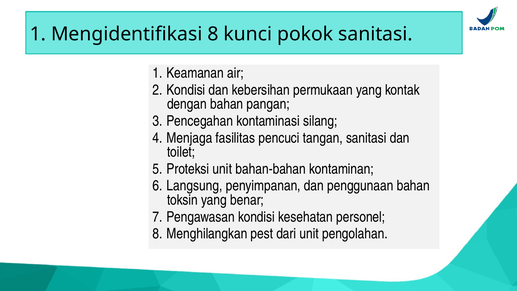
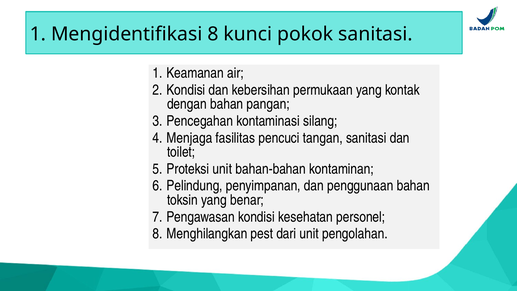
Langsung: Langsung -> Pelindung (195, 186)
